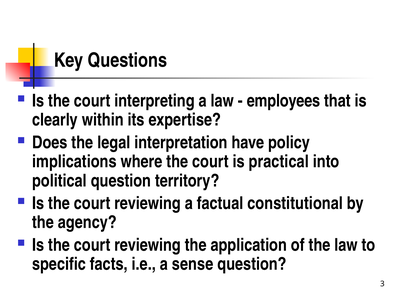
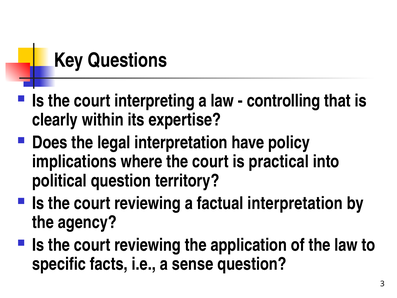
employees: employees -> controlling (284, 101)
factual constitutional: constitutional -> interpretation (295, 203)
